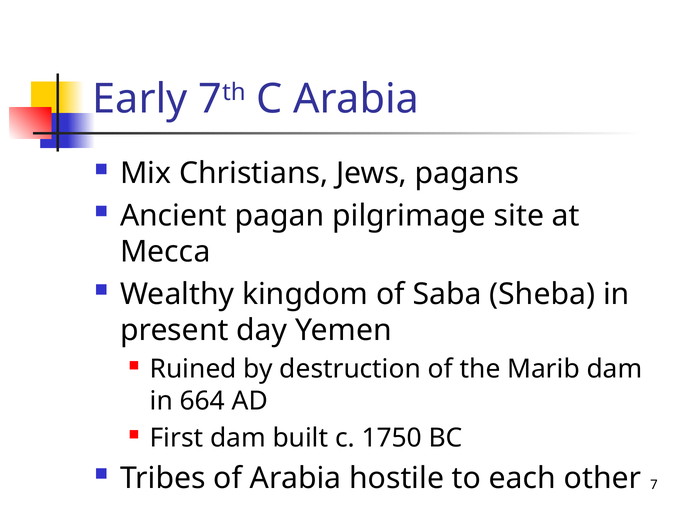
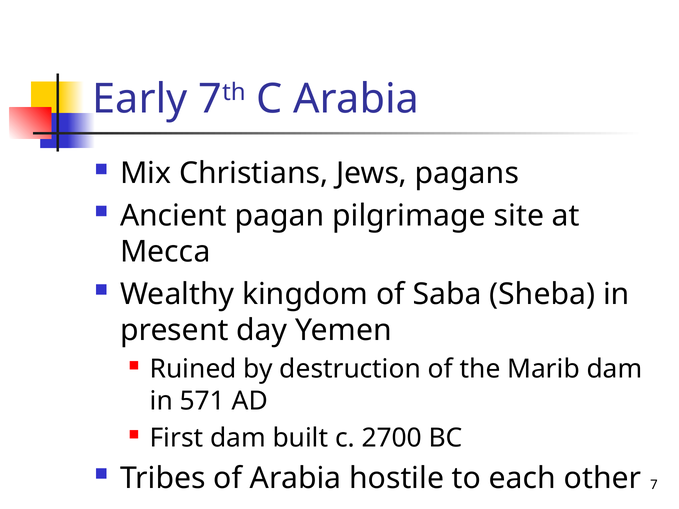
664: 664 -> 571 (202, 401)
1750: 1750 -> 2700 (392, 438)
